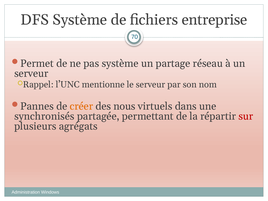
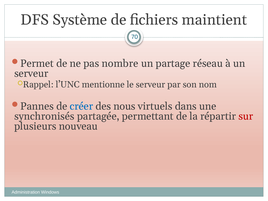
entreprise: entreprise -> maintient (214, 20)
pas système: système -> nombre (120, 63)
créer colour: orange -> blue (81, 106)
agrégats: agrégats -> nouveau (78, 126)
